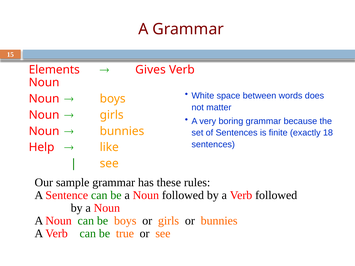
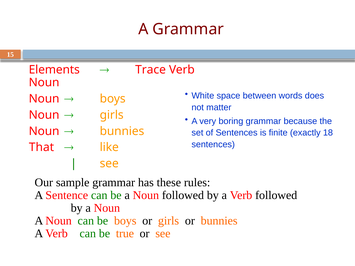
Gives: Gives -> Trace (151, 70)
Help: Help -> That (41, 147)
